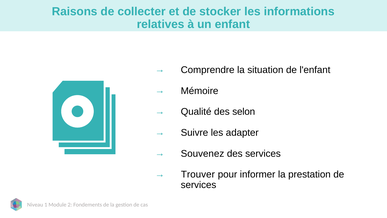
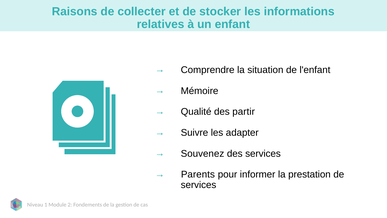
selon: selon -> partir (244, 112)
Trouver: Trouver -> Parents (198, 174)
